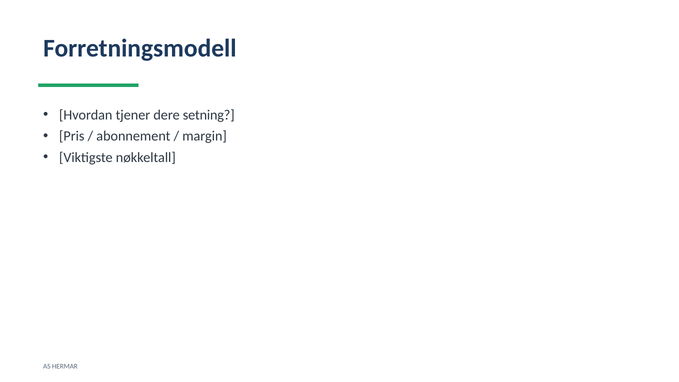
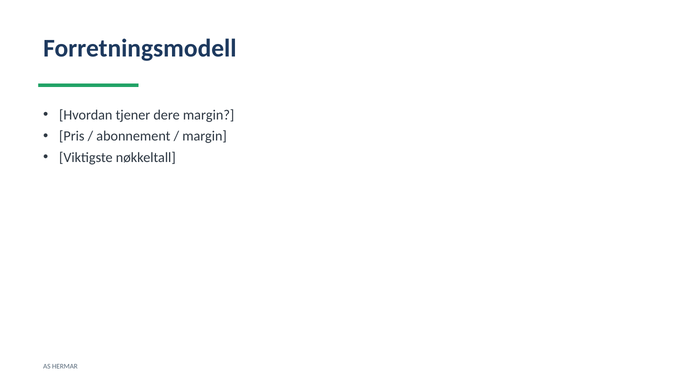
dere setning: setning -> margin (209, 115)
